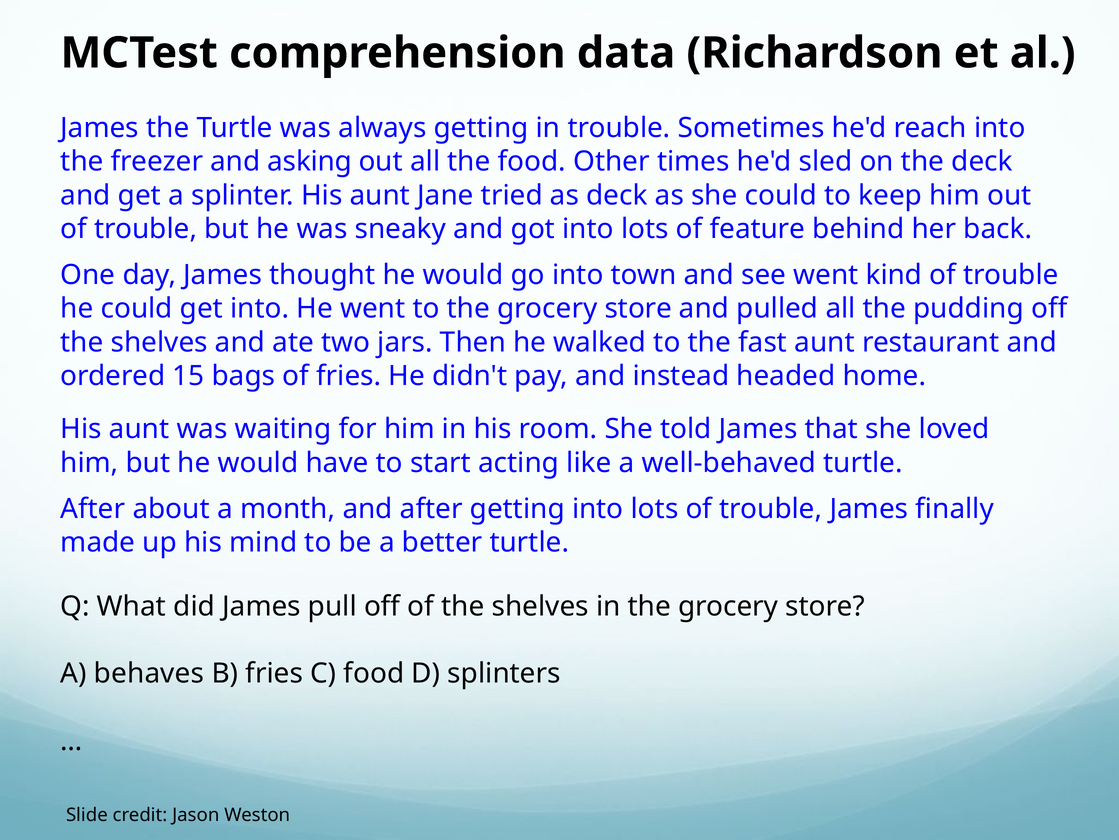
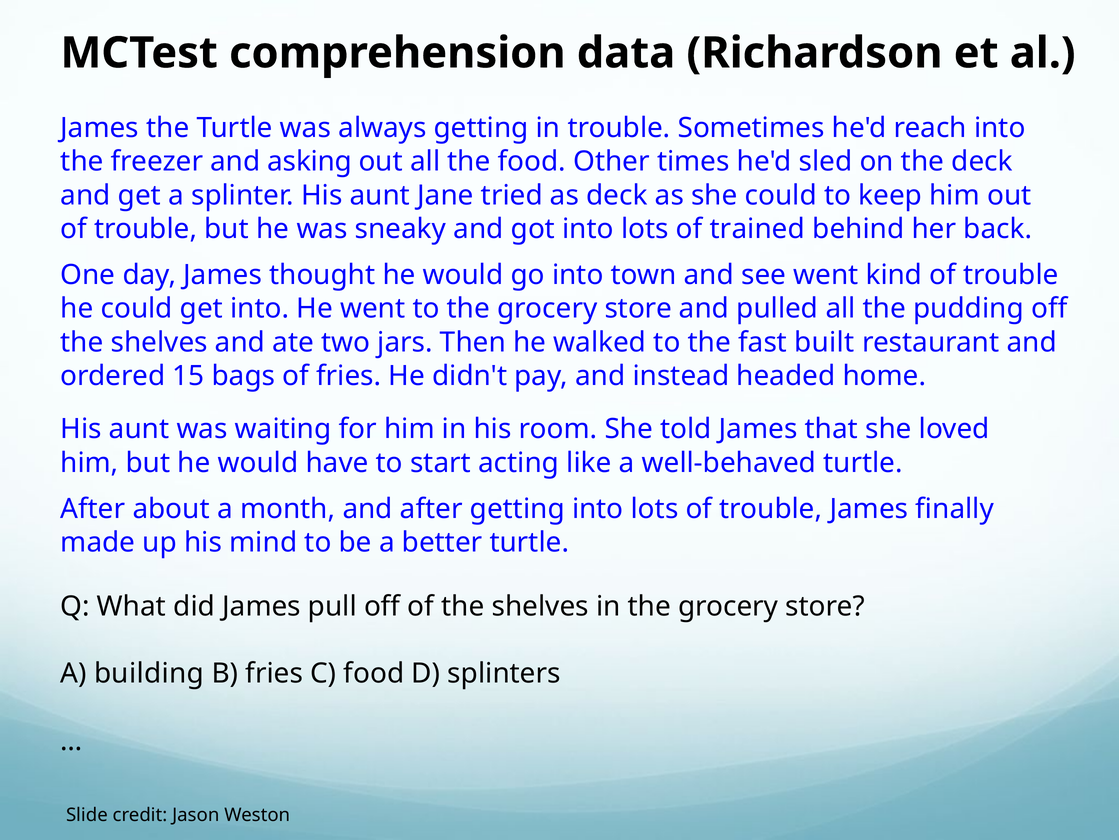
feature: feature -> trained (757, 229)
fast aunt: aunt -> built (824, 342)
behaves: behaves -> building (149, 673)
